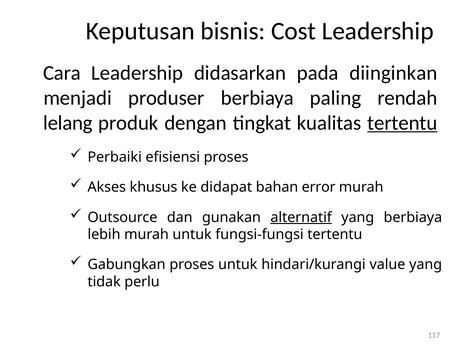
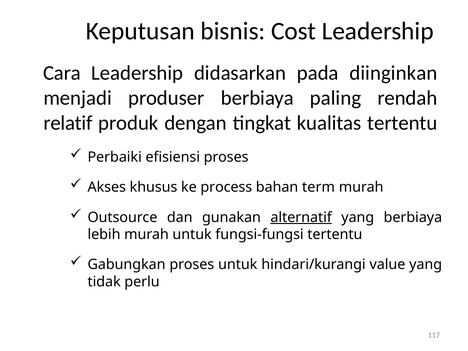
lelang: lelang -> relatif (68, 123)
tertentu underline: present -> none (402, 123)
didapat: didapat -> process (226, 187)
error: error -> term (318, 187)
